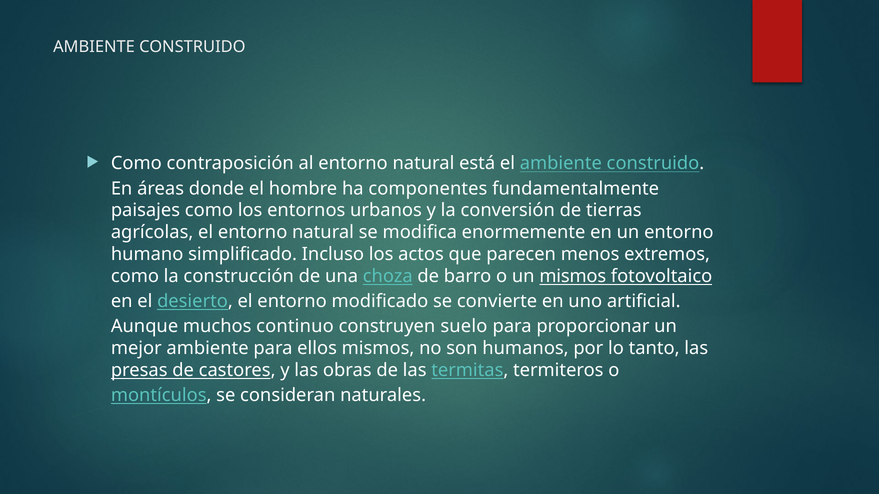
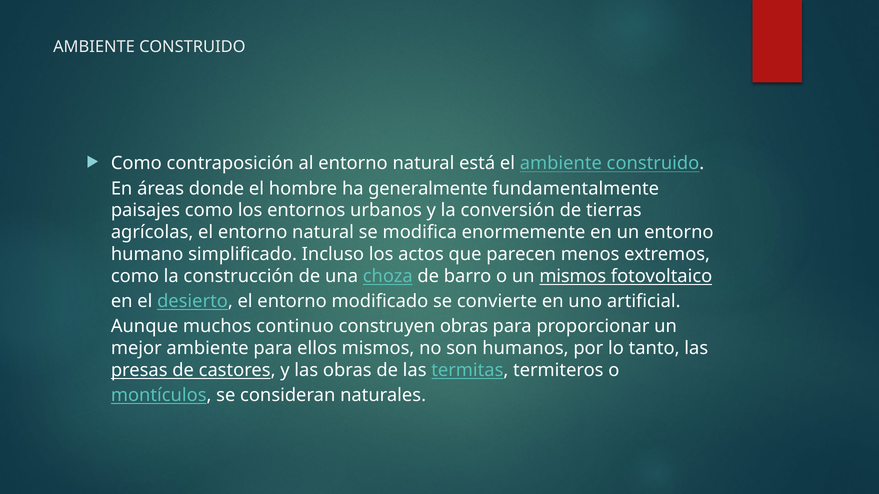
componentes: componentes -> generalmente (428, 189)
construyen suelo: suelo -> obras (464, 327)
